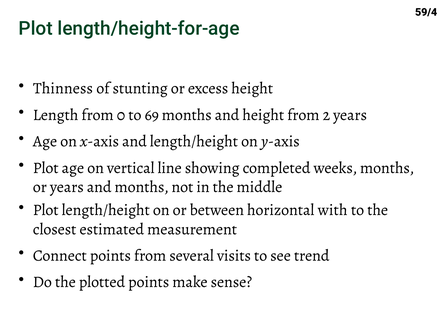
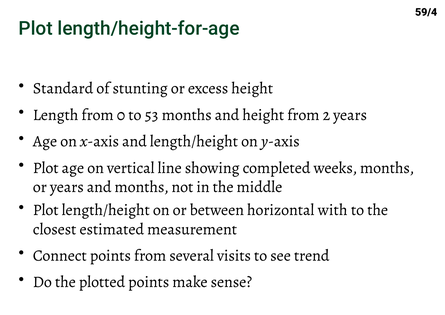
Thinness: Thinness -> Standard (63, 88)
69: 69 -> 53 (152, 115)
